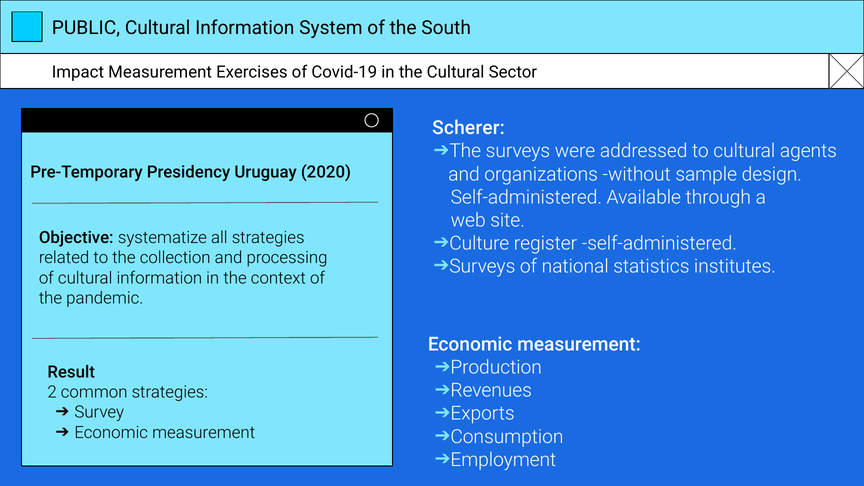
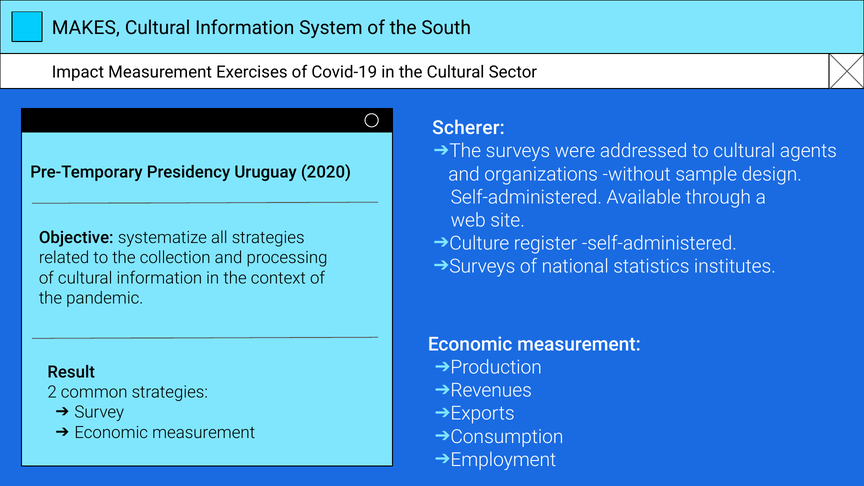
PUBLIC: PUBLIC -> MAKES (86, 28)
